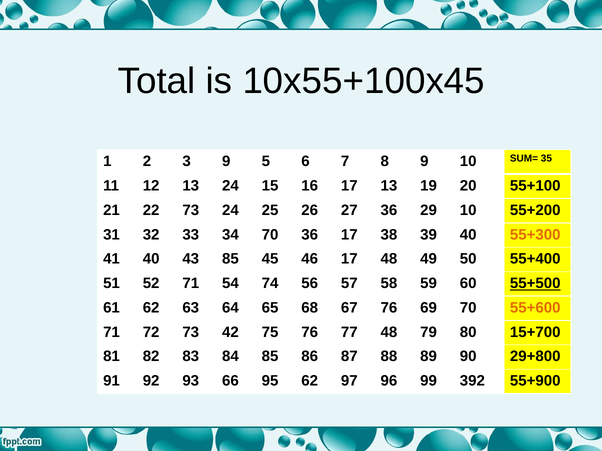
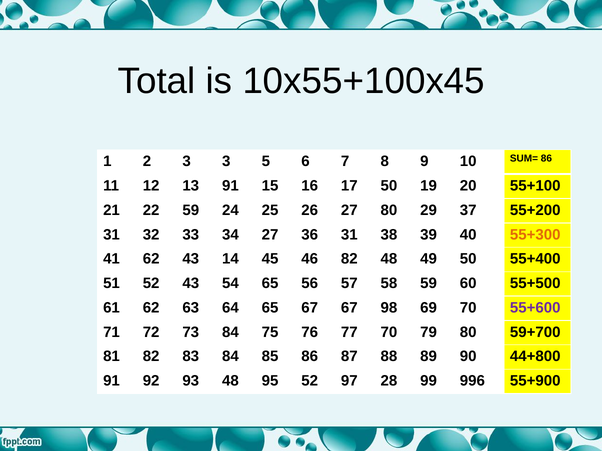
3 9: 9 -> 3 (226, 162)
SUM= 35: 35 -> 86 (546, 159)
13 24: 24 -> 91 (230, 186)
17 13: 13 -> 50 (389, 186)
22 73: 73 -> 59 (191, 210)
27 36: 36 -> 80 (389, 210)
29 10: 10 -> 37 (468, 210)
34 70: 70 -> 27 (270, 235)
36 17: 17 -> 31 (349, 235)
41 40: 40 -> 62 (151, 259)
43 85: 85 -> 14 (230, 259)
46 17: 17 -> 82 (349, 259)
52 71: 71 -> 43 (191, 284)
54 74: 74 -> 65 (270, 284)
55+500 underline: present -> none (535, 284)
65 68: 68 -> 67 (310, 308)
67 76: 76 -> 98 (389, 308)
55+600 colour: orange -> purple (535, 308)
73 42: 42 -> 84 (230, 332)
77 48: 48 -> 70 (389, 332)
15+700: 15+700 -> 59+700 (535, 332)
29+800: 29+800 -> 44+800 (535, 357)
93 66: 66 -> 48 (230, 381)
95 62: 62 -> 52 (310, 381)
96: 96 -> 28 (389, 381)
392: 392 -> 996 (472, 381)
